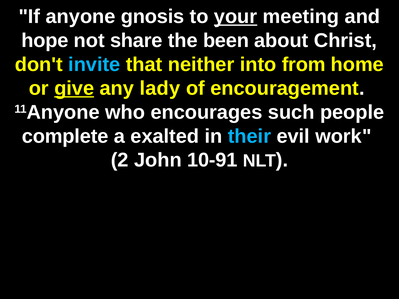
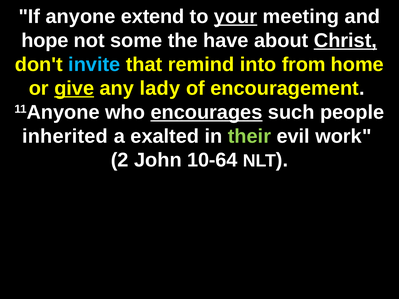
gnosis: gnosis -> extend (153, 17)
share: share -> some (136, 41)
been: been -> have (226, 41)
Christ underline: none -> present (345, 41)
neither: neither -> remind (201, 65)
encourages underline: none -> present (206, 112)
complete: complete -> inherited (65, 136)
their colour: light blue -> light green (249, 136)
10-91: 10-91 -> 10-64 (212, 160)
